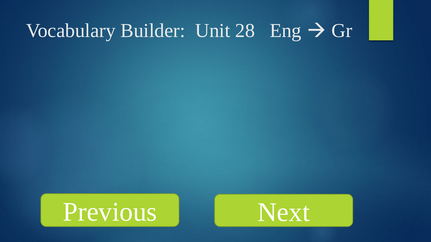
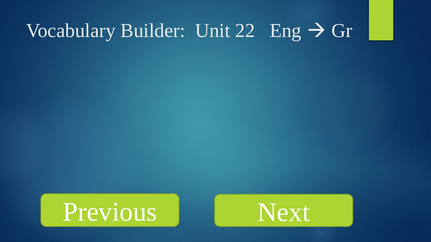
28: 28 -> 22 (245, 31)
